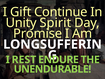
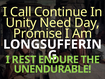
Gift: Gift -> Call (21, 12)
Spirit: Spirit -> Need (55, 23)
